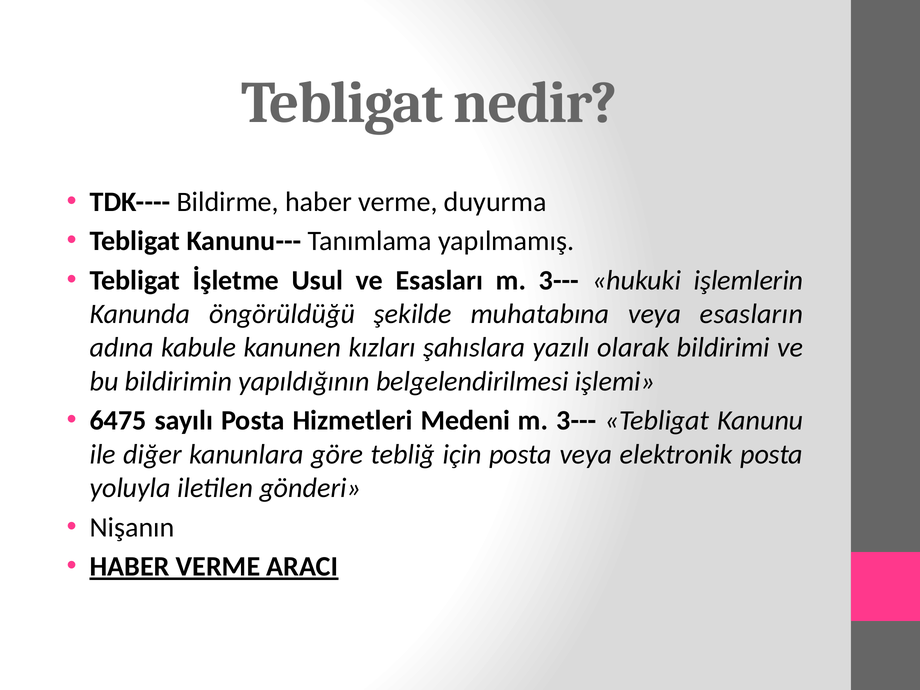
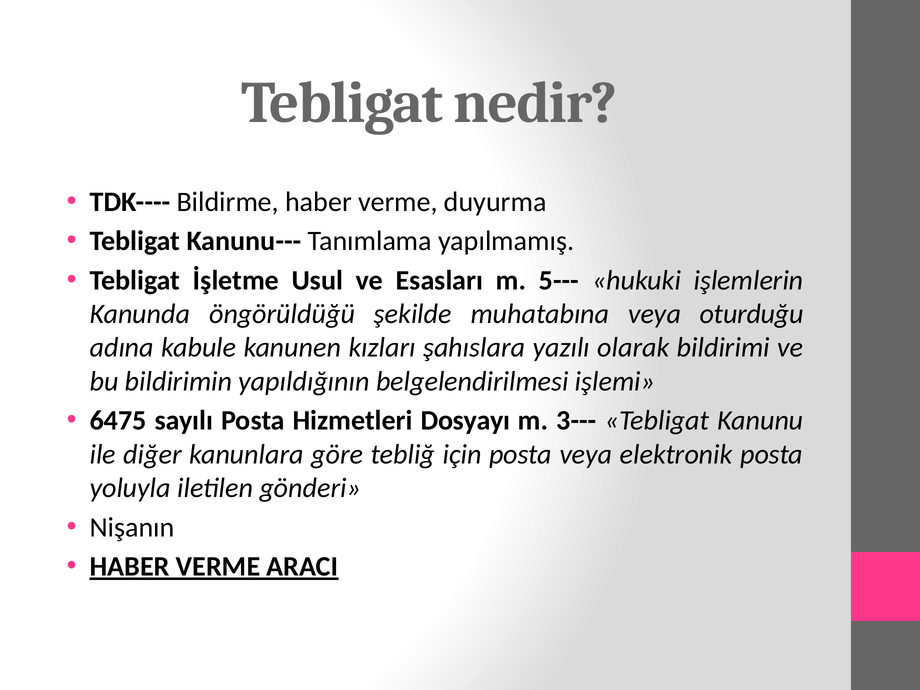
Esasları m 3---: 3--- -> 5--- (559, 280)
esasların: esasların -> oturduğu (752, 314)
Medeni: Medeni -> Dosyayı (466, 421)
